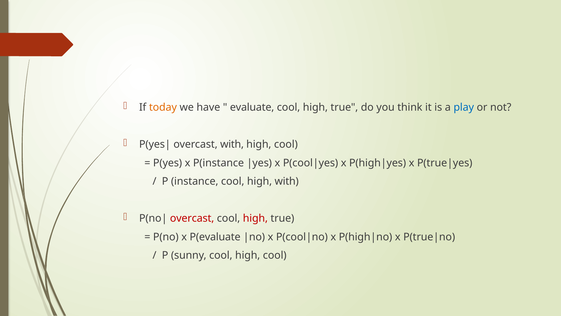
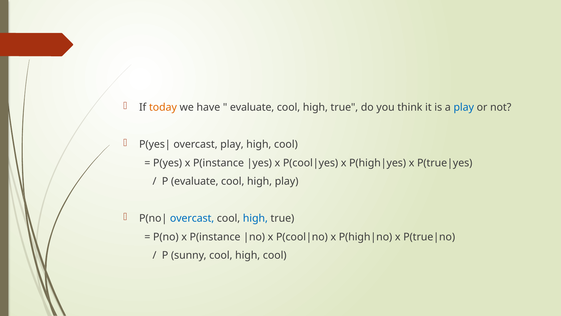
overcast with: with -> play (232, 144)
P instance: instance -> evaluate (195, 181)
high with: with -> play (287, 181)
overcast colour: red -> blue (192, 218)
high colour: red -> blue (255, 218)
P(no x P(evaluate: P(evaluate -> P(instance (215, 237)
